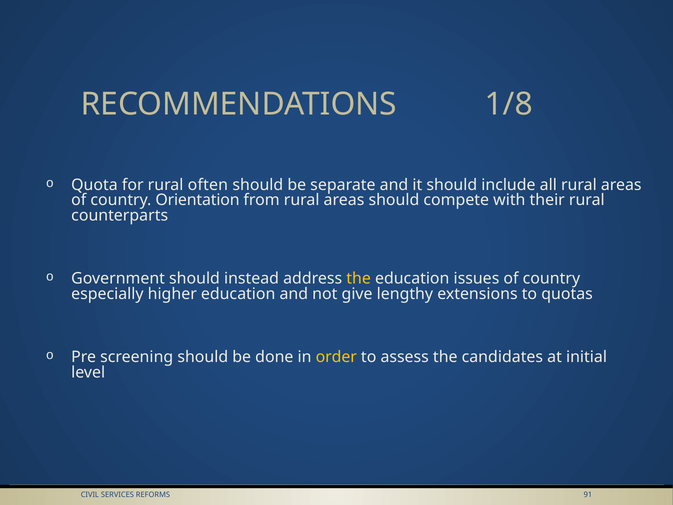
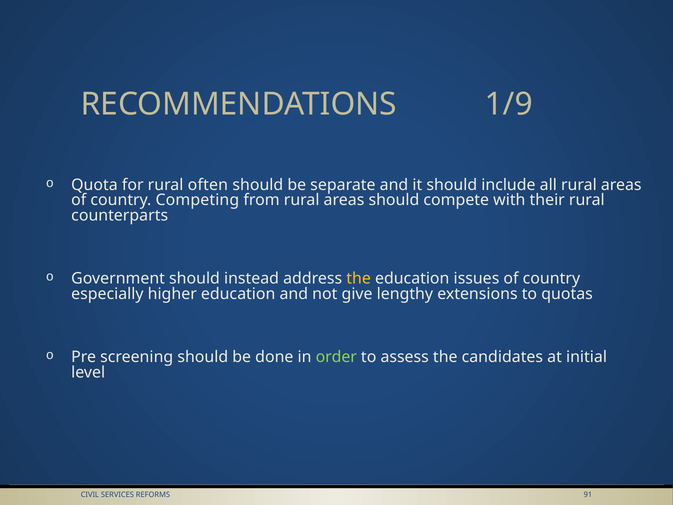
1/8: 1/8 -> 1/9 (509, 104)
Orientation: Orientation -> Competing (197, 200)
order colour: yellow -> light green (336, 357)
